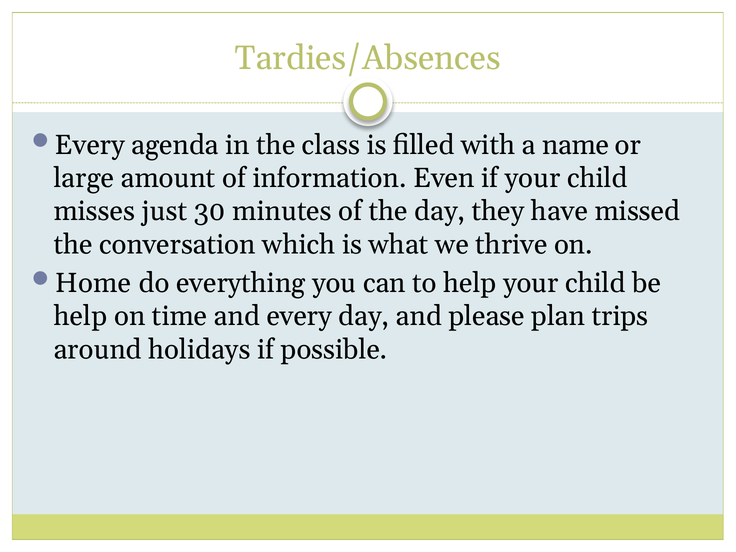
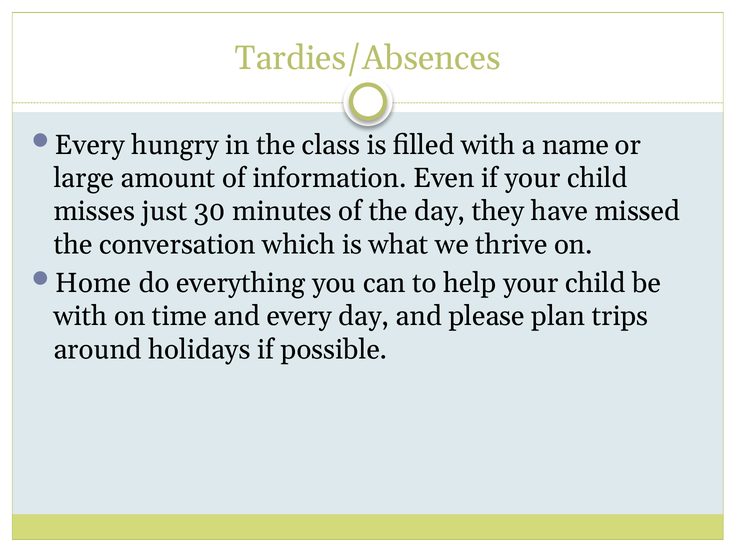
agenda: agenda -> hungry (175, 145)
help: help -> with (81, 316)
